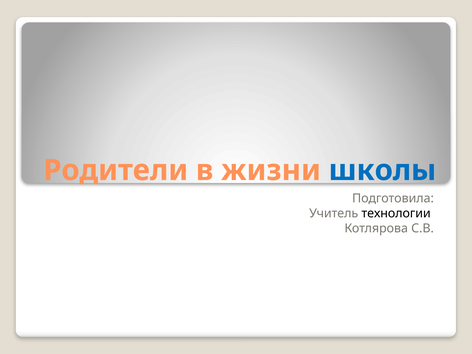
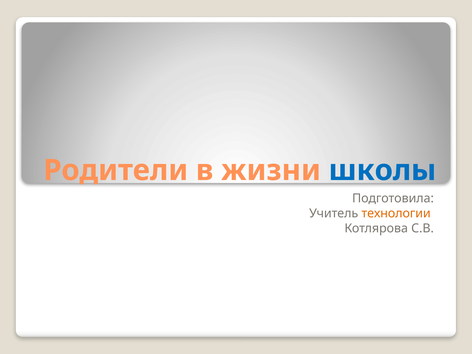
технологии colour: black -> orange (396, 213)
